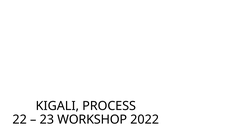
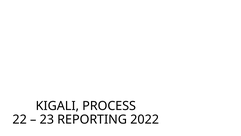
WORKSHOP: WORKSHOP -> REPORTING (92, 119)
